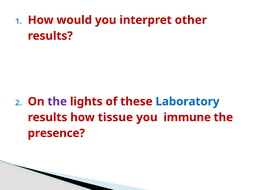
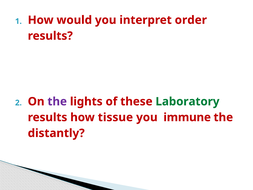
other: other -> order (191, 20)
Laboratory colour: blue -> green (187, 101)
presence: presence -> distantly (56, 133)
